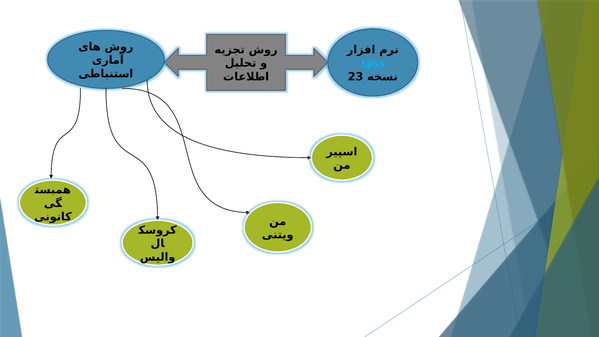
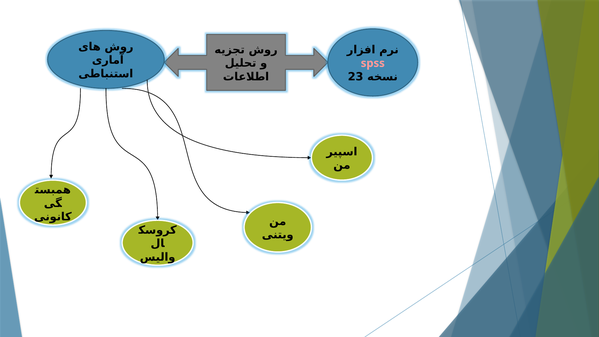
spss colour: light blue -> pink (373, 63)
